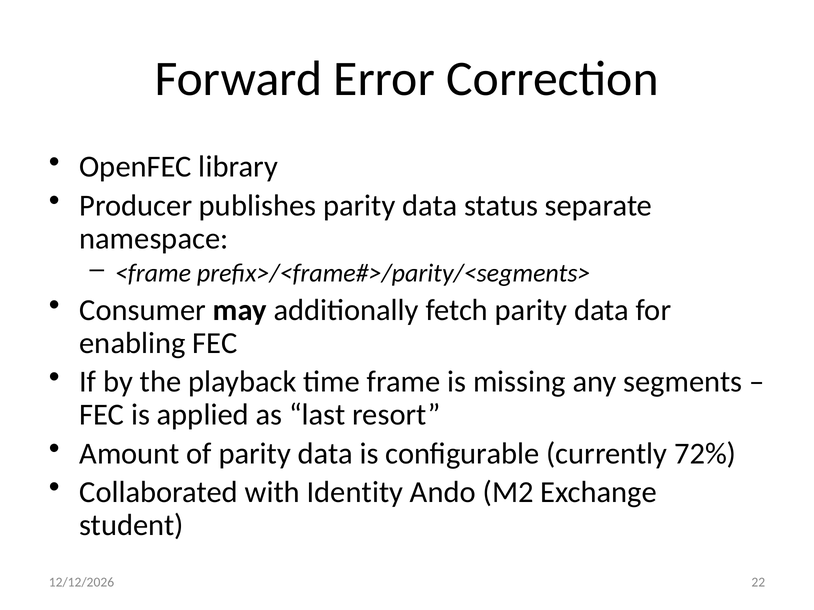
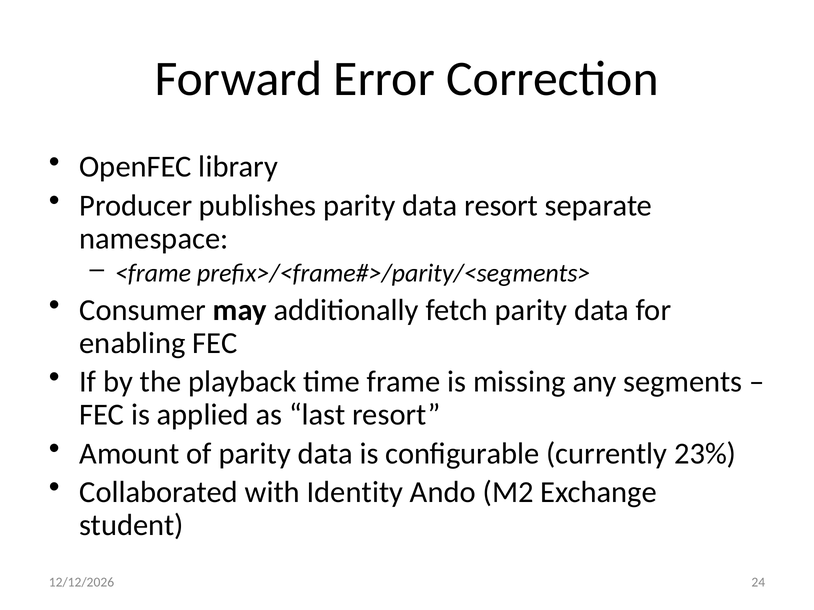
data status: status -> resort (501, 206)
72%: 72% -> 23% (705, 454)
22: 22 -> 24 (758, 583)
